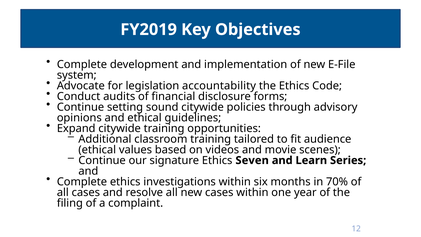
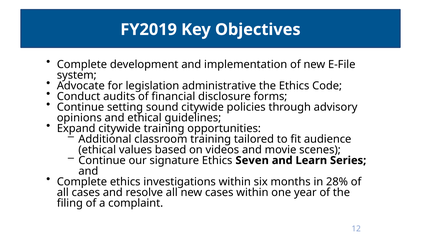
accountability: accountability -> administrative (219, 86)
70%: 70% -> 28% (337, 182)
